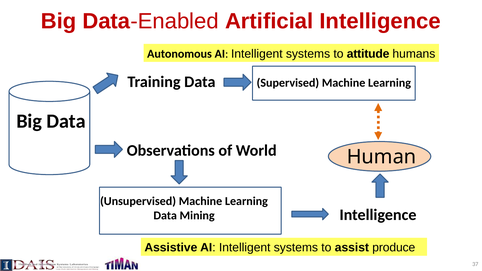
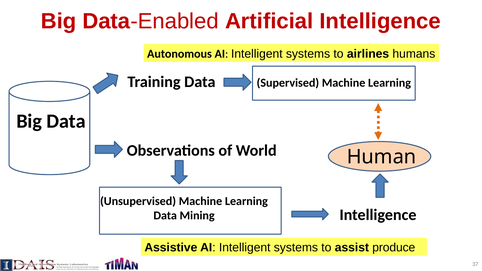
attitude: attitude -> airlines (368, 54)
